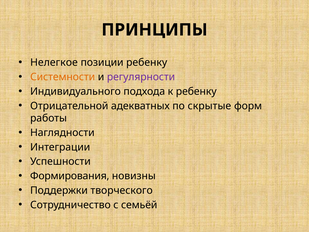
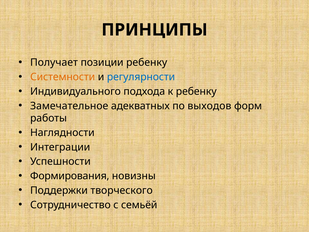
Нелегкое: Нелегкое -> Получает (54, 63)
регулярности colour: purple -> blue (141, 77)
Отрицательной: Отрицательной -> Замечательное (69, 106)
скрытые: скрытые -> выходов (209, 106)
